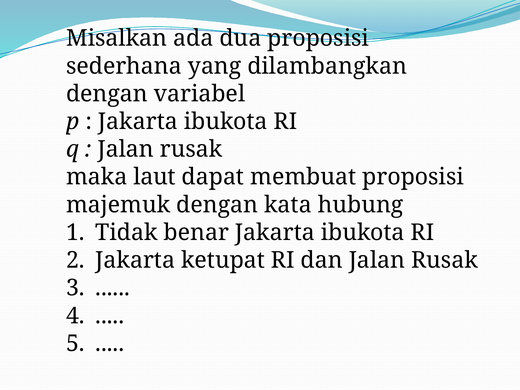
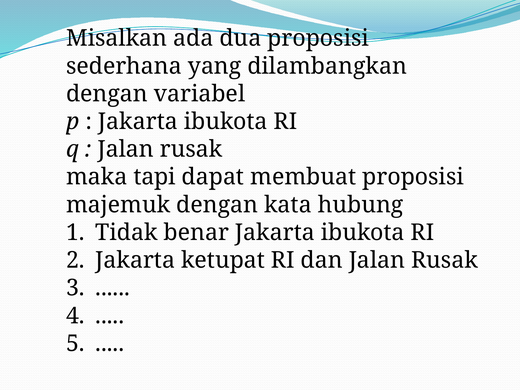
laut: laut -> tapi (155, 177)
